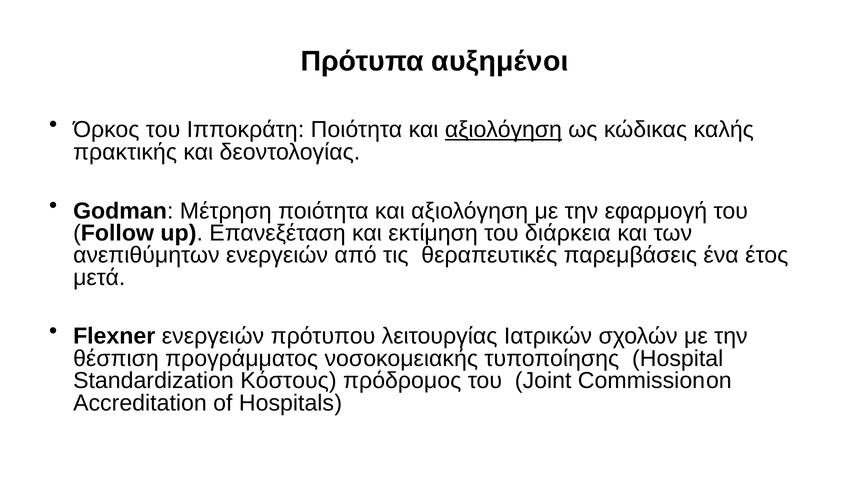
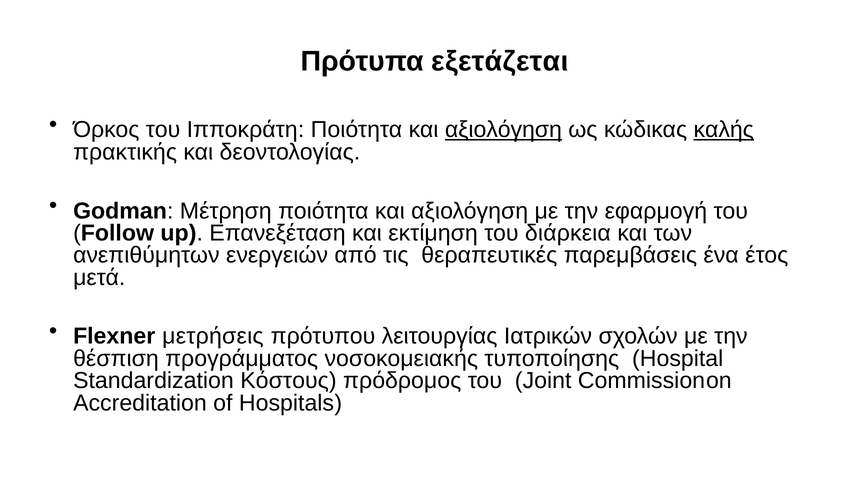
αυξημένοι: αυξημένοι -> εξετάζεται (500, 61)
καλής underline: none -> present (724, 130)
Flexner ενεργειών: ενεργειών -> μετρήσεις (213, 337)
